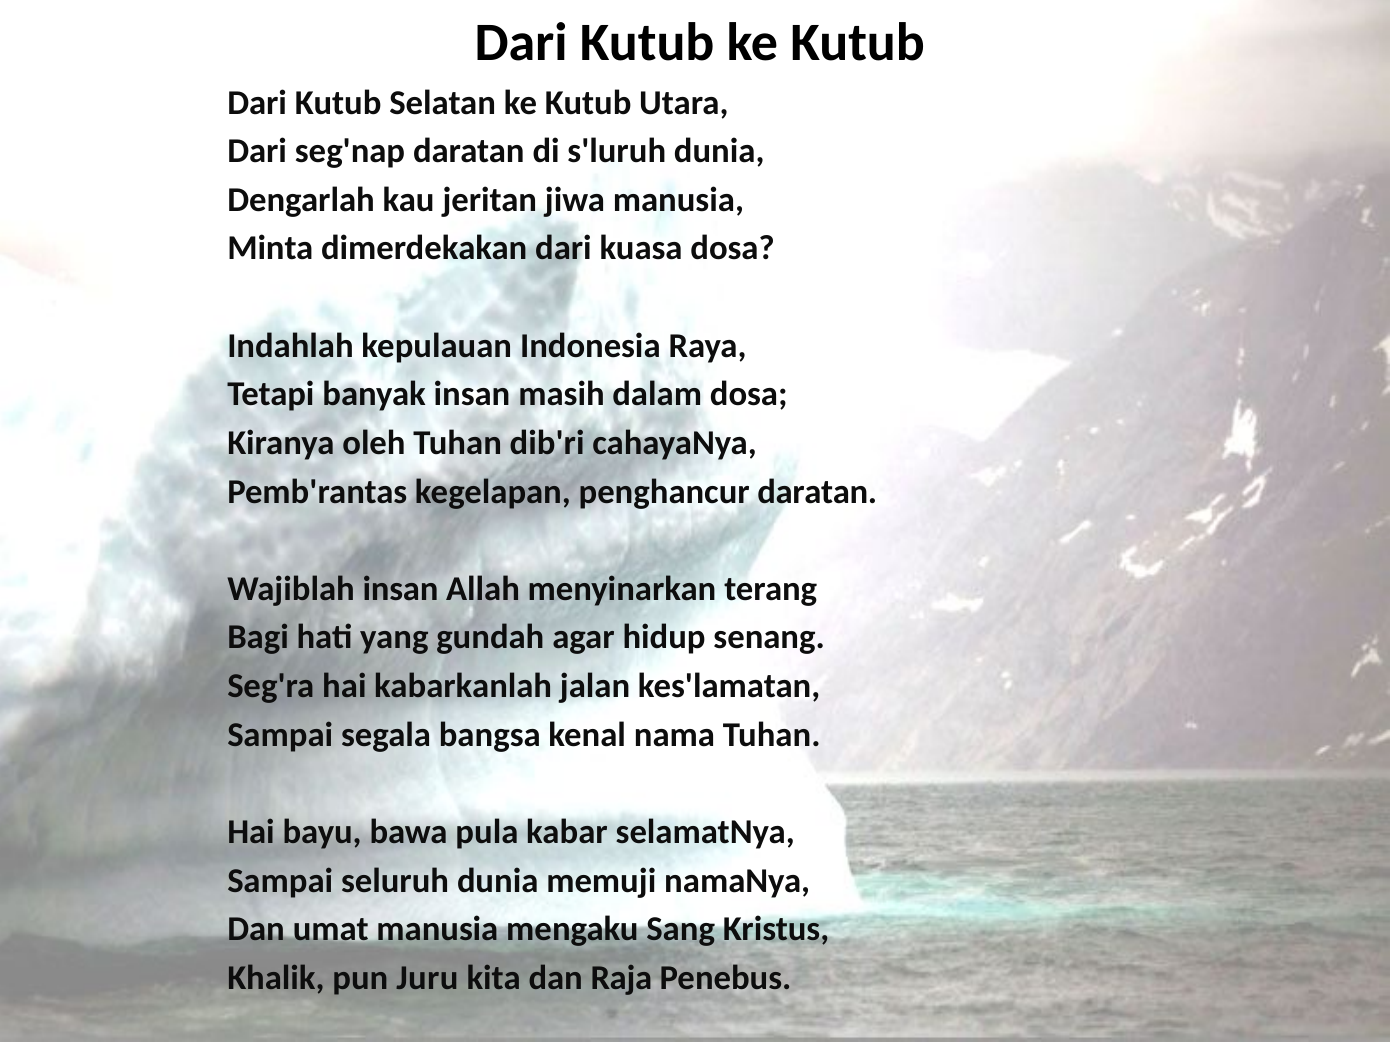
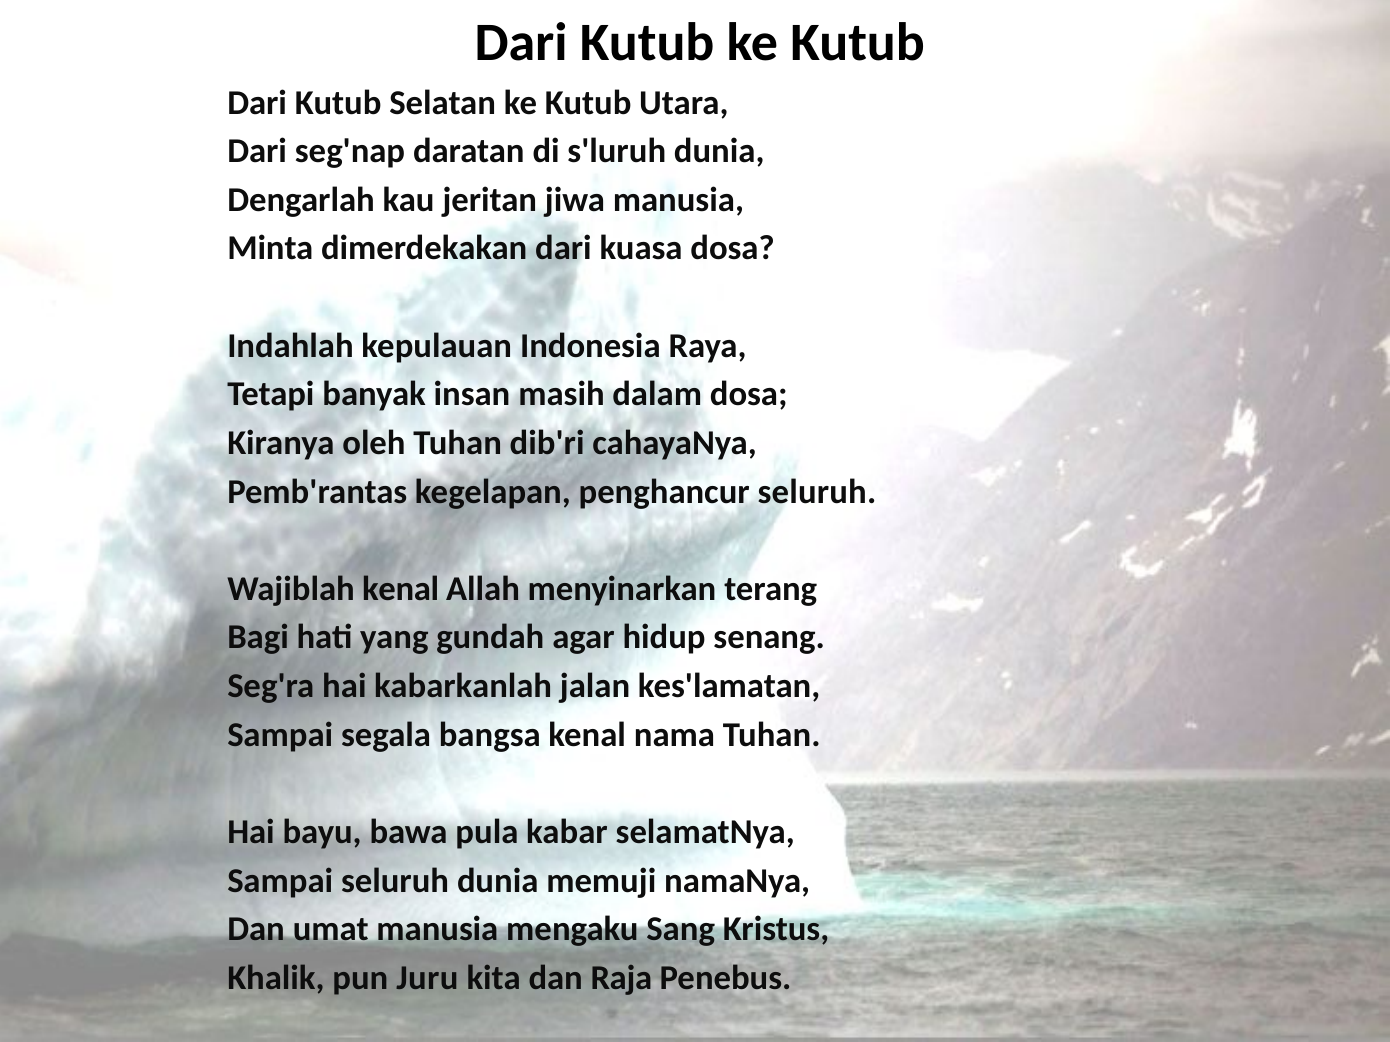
penghancur daratan: daratan -> seluruh (817, 492)
Wajiblah insan: insan -> kenal (401, 589)
